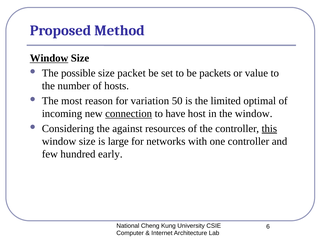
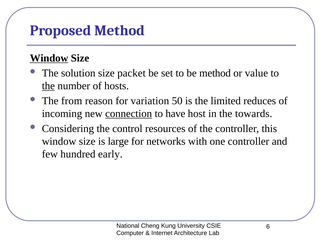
possible: possible -> solution (78, 73)
be packets: packets -> method (215, 73)
the underline: none -> present (48, 86)
most: most -> from (72, 101)
optimal: optimal -> reduces (260, 101)
the window: window -> towards (254, 114)
against: against -> control (127, 129)
this underline: present -> none (269, 129)
